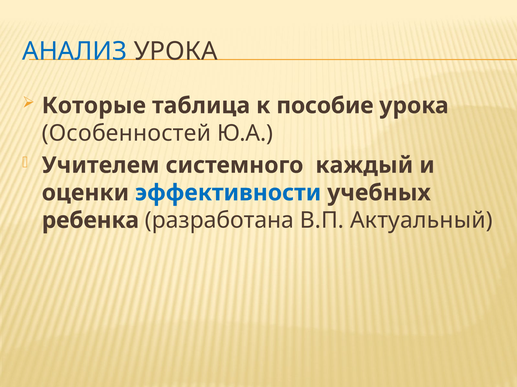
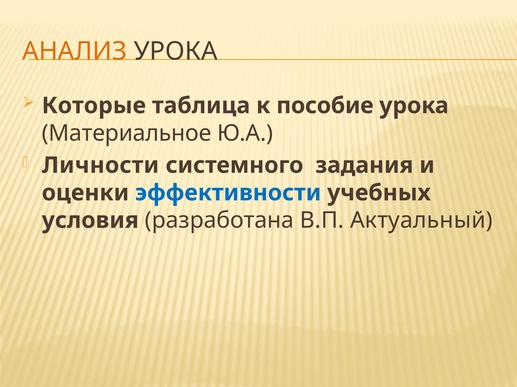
АНАЛИЗ colour: blue -> orange (75, 51)
Особенностей: Особенностей -> Материальное (127, 133)
Учителем: Учителем -> Личности (101, 166)
каждый: каждый -> задания (364, 166)
ребенка: ребенка -> условия (90, 221)
